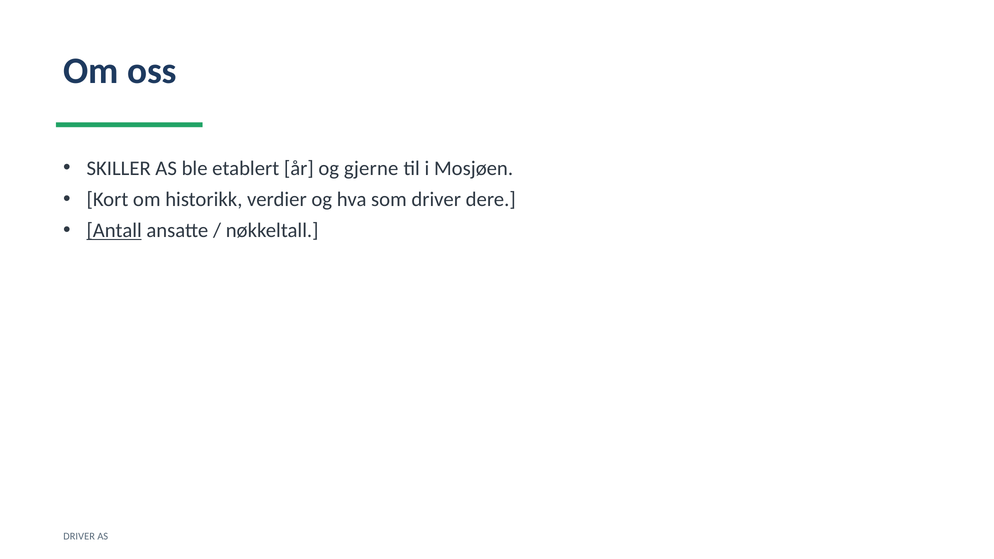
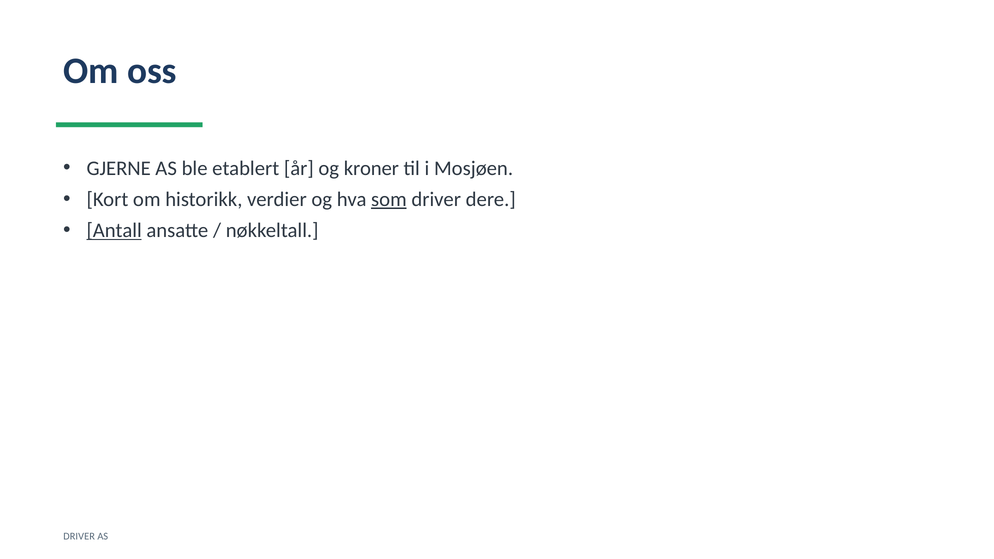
SKILLER: SKILLER -> GJERNE (119, 168)
gjerne: gjerne -> kroner (371, 168)
som underline: none -> present (389, 199)
